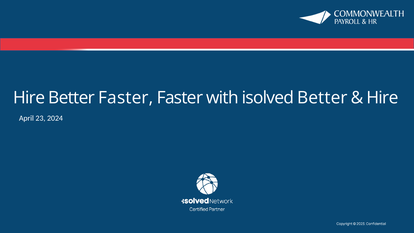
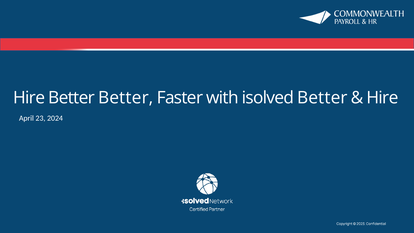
Better Faster: Faster -> Better (126, 98)
